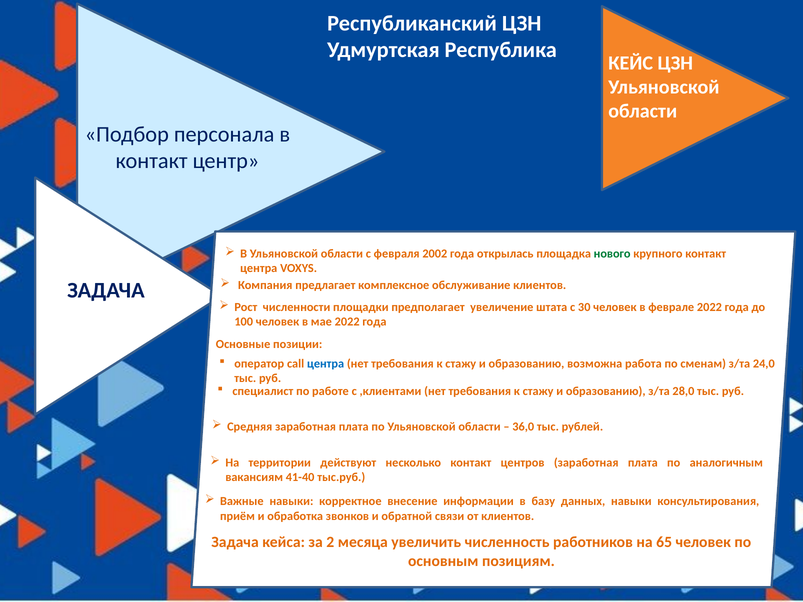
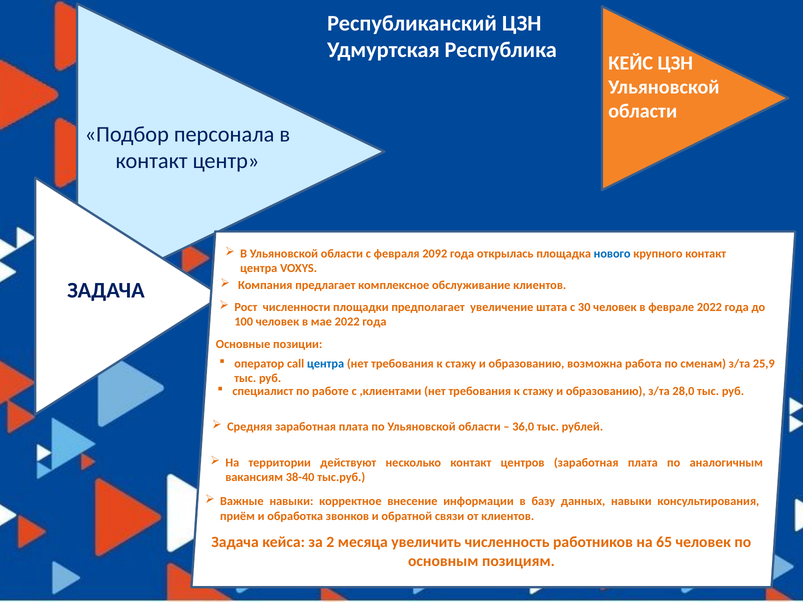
2002: 2002 -> 2092 (435, 254)
нового colour: green -> blue (612, 254)
24,0: 24,0 -> 25,9 (764, 364)
41-40: 41-40 -> 38-40 (300, 477)
